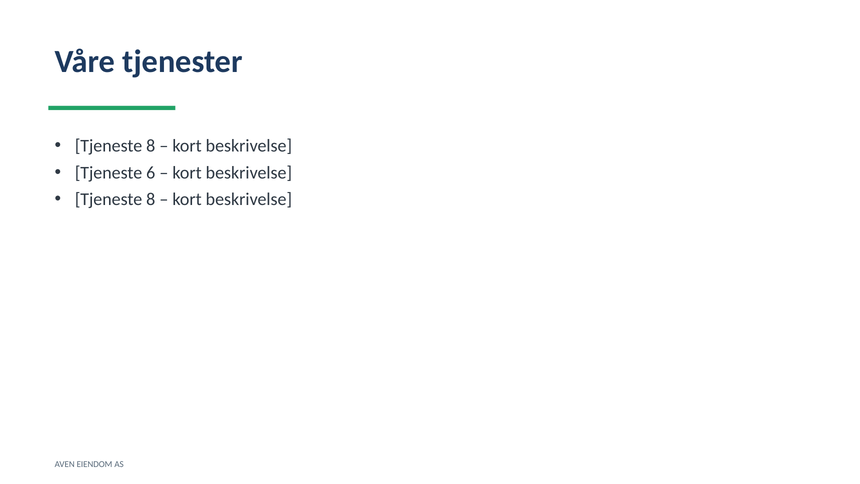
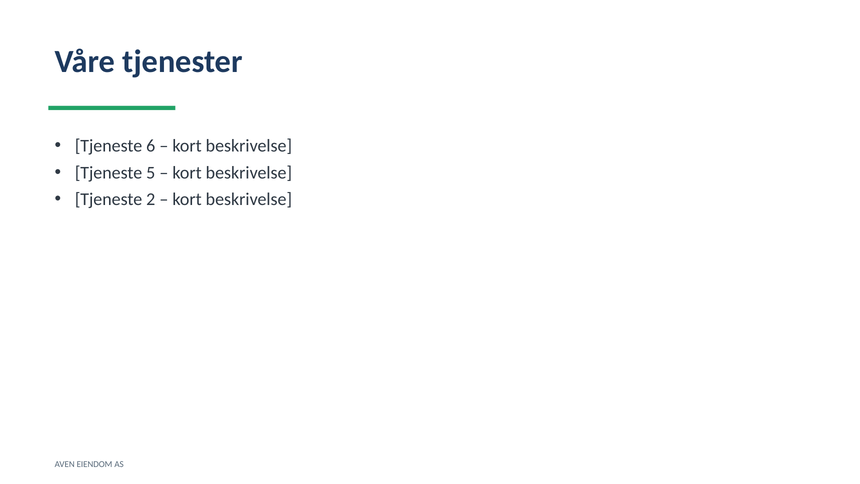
8: 8 -> 6 (151, 146)
6: 6 -> 5 (151, 173)
8: 8 -> 2 (151, 199)
